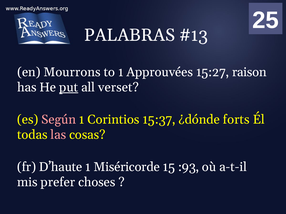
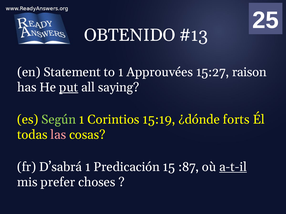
PALABRAS: PALABRAS -> OBTENIDO (130, 35)
Mourrons: Mourrons -> Statement (72, 72)
verset: verset -> saying (119, 88)
Según colour: pink -> light green (59, 120)
15:37: 15:37 -> 15:19 (159, 120)
D’haute: D’haute -> D’sabrá (60, 167)
Miséricorde: Miséricorde -> Predicación (127, 167)
:93: :93 -> :87 (189, 167)
a-t-il underline: none -> present (233, 167)
